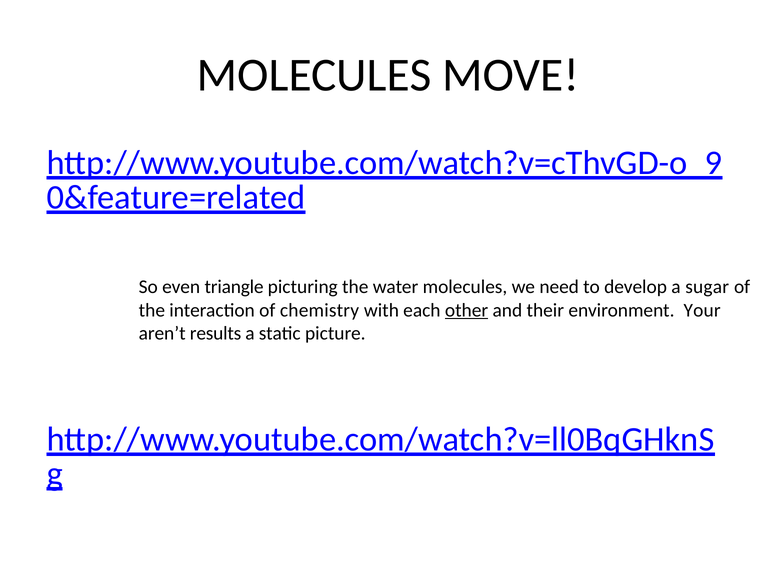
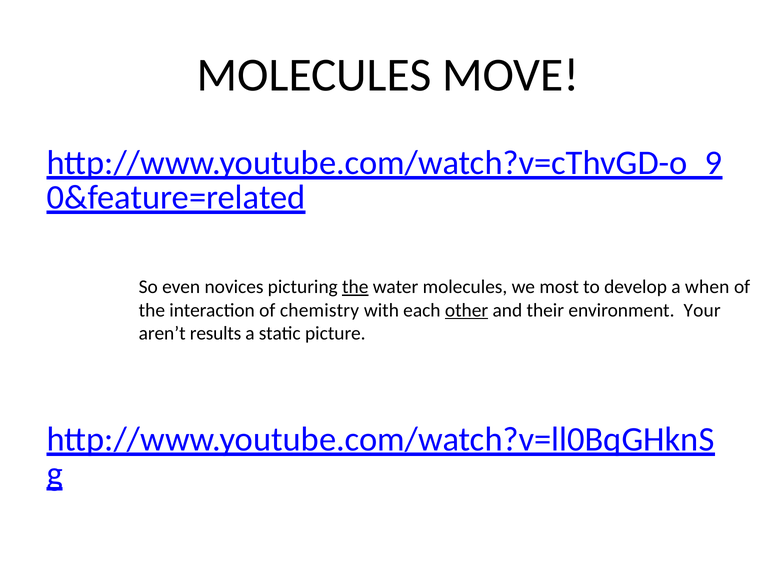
triangle: triangle -> novices (234, 287)
the underline: none -> present (355, 287)
need: need -> most (559, 287)
sugar: sugar -> when (707, 287)
